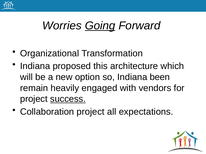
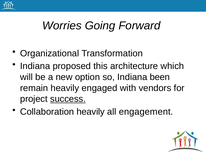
Going underline: present -> none (100, 26)
Collaboration project: project -> heavily (91, 112)
expectations: expectations -> engagement (146, 112)
